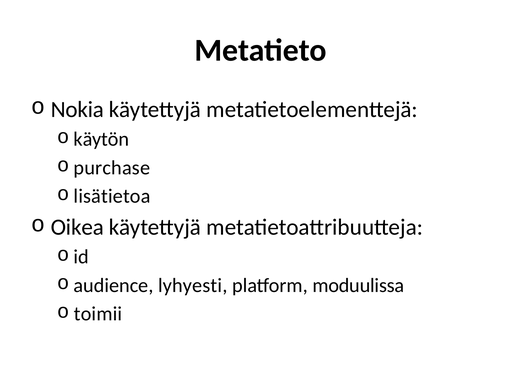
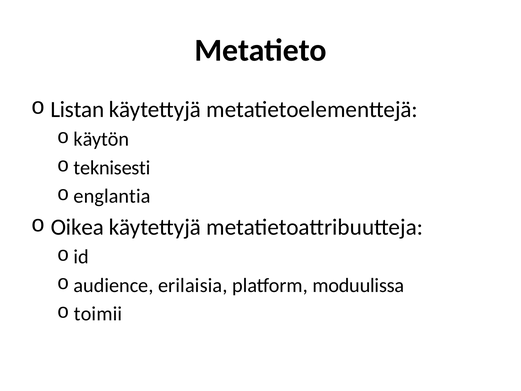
Nokia: Nokia -> Listan (77, 109)
purchase: purchase -> teknisesti (112, 168)
lisätietoa: lisätietoa -> englantia (112, 196)
lyhyesti: lyhyesti -> erilaisia (193, 285)
